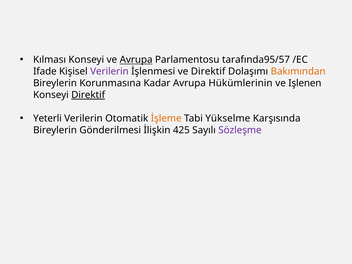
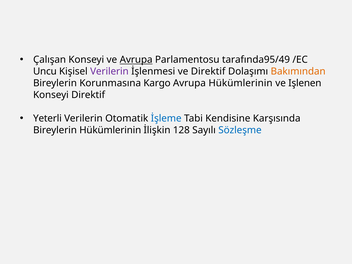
Kılması: Kılması -> Çalışan (50, 60)
tarafında95/57: tarafında95/57 -> tarafında95/49 (256, 60)
Ifade: Ifade -> Uncu (45, 71)
Kadar: Kadar -> Kargo (157, 83)
Direktif underline: present -> none (88, 95)
İşleme colour: orange -> blue (166, 118)
Yükselme: Yükselme -> Kendisine (228, 118)
Bireylerin Gönderilmesi: Gönderilmesi -> Hükümlerinin (110, 130)
425: 425 -> 128 (181, 130)
Sözleşme colour: purple -> blue (240, 130)
